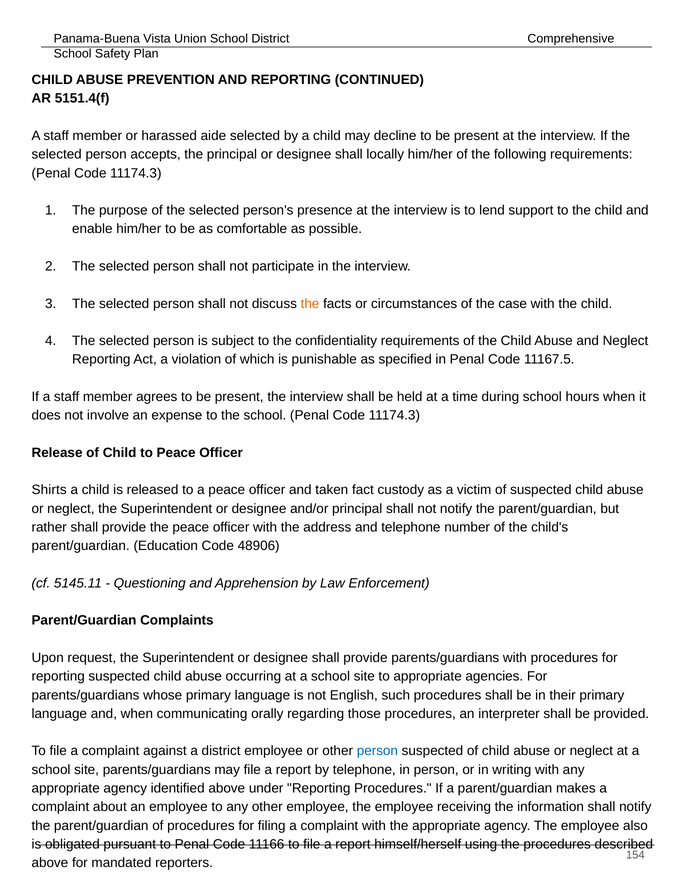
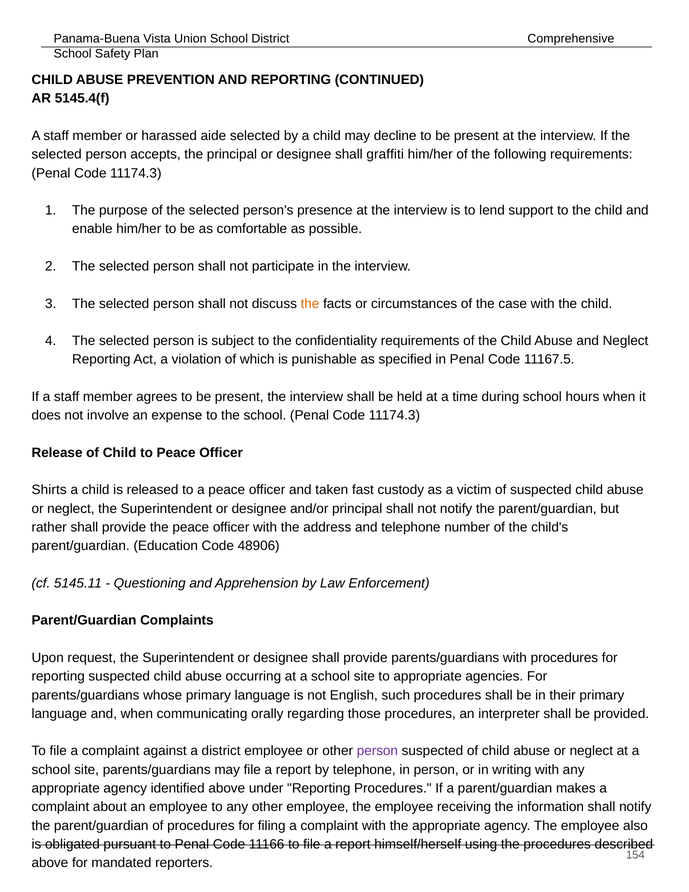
5151.4(f: 5151.4(f -> 5145.4(f (82, 98)
locally: locally -> graffiti (385, 154)
fact: fact -> fast (363, 490)
person colour: blue -> purple (377, 751)
